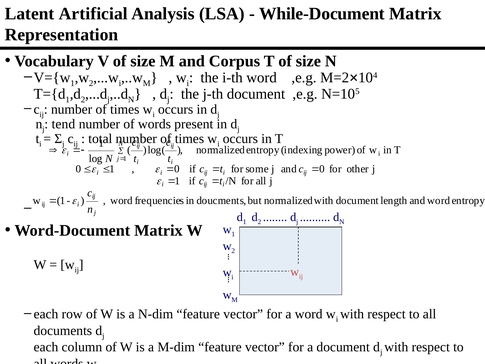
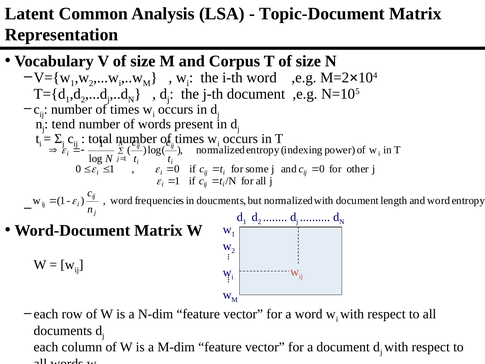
Artificial: Artificial -> Common (93, 14)
While-Document: While-Document -> Topic-Document (322, 14)
